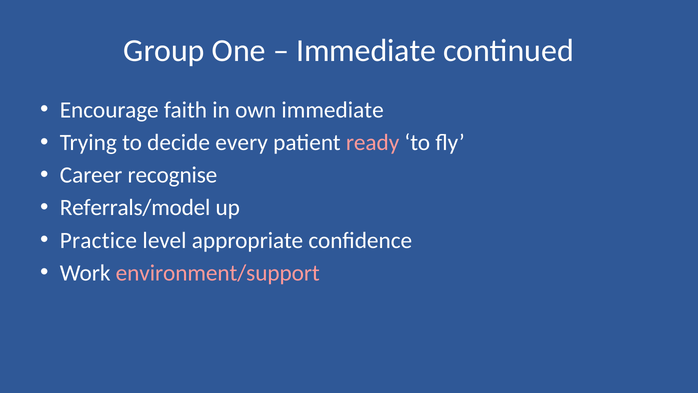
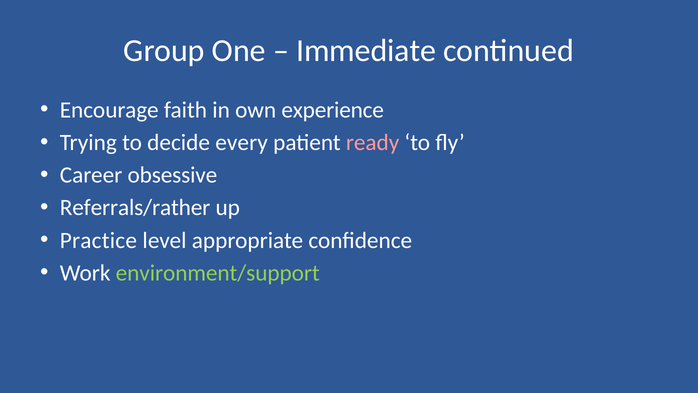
own immediate: immediate -> experience (333, 110)
recognise: recognise -> obsessive (172, 175)
Referrals/model: Referrals/model -> Referrals/rather (135, 208)
environment/support colour: pink -> light green (218, 273)
